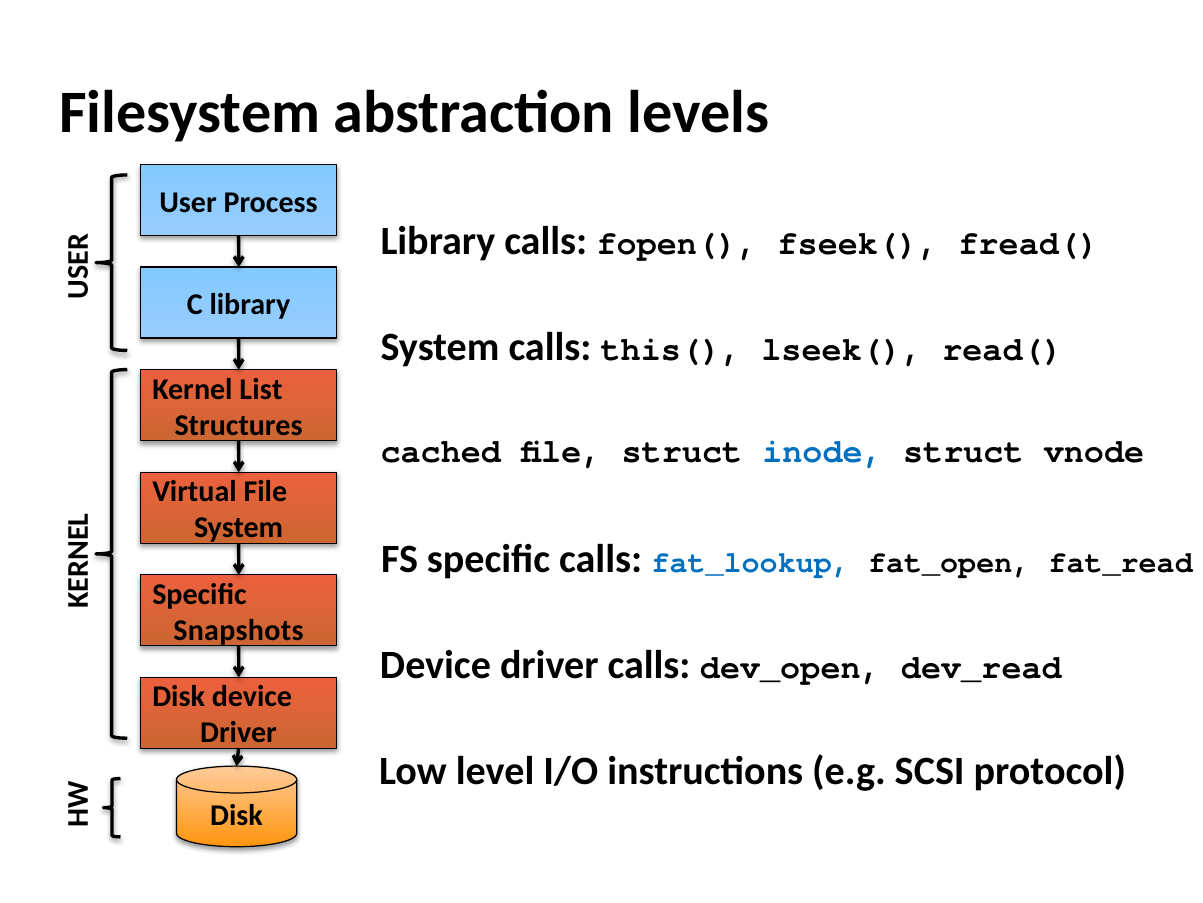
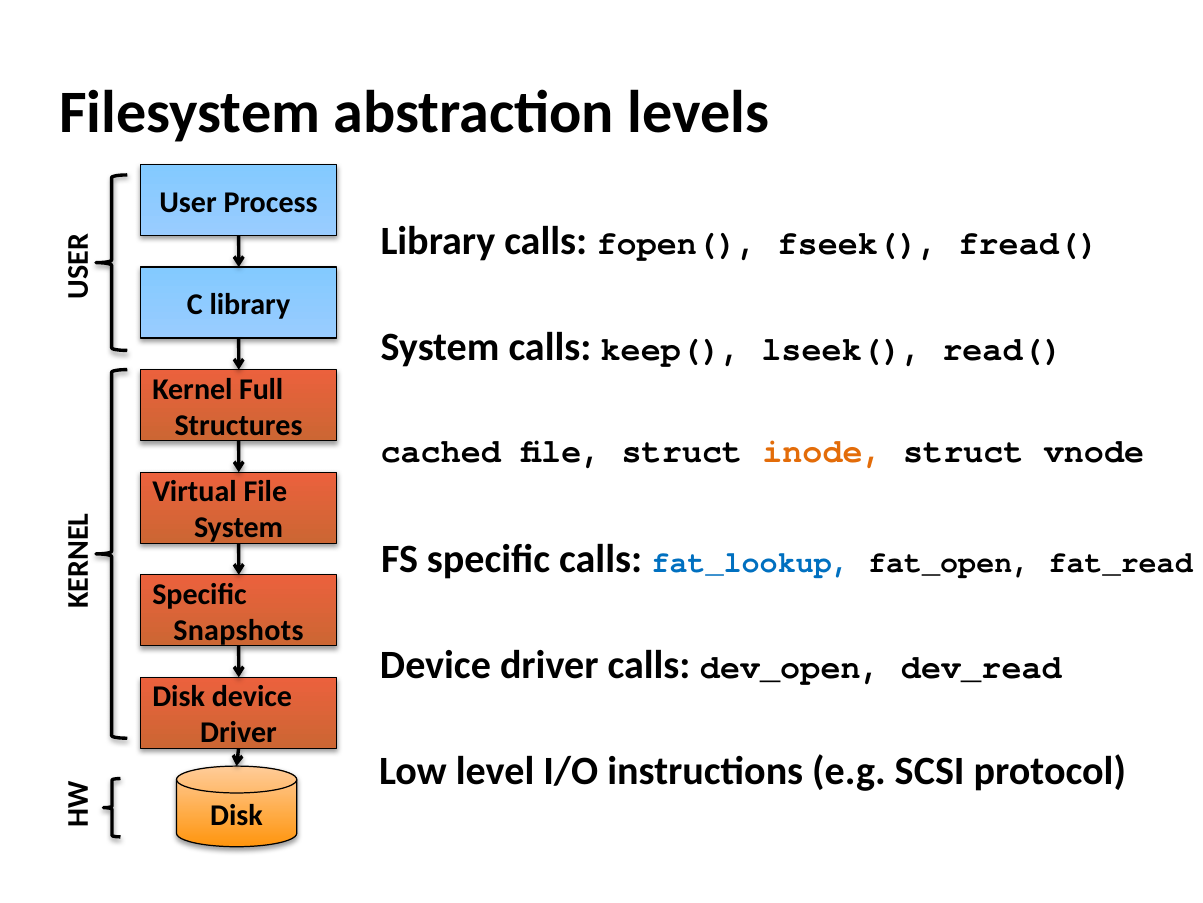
this(: this( -> keep( (671, 349)
List: List -> Full (261, 389)
inode colour: blue -> orange (823, 451)
